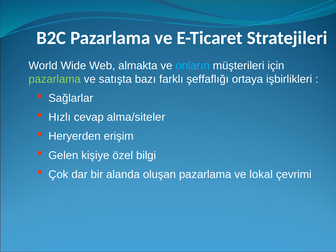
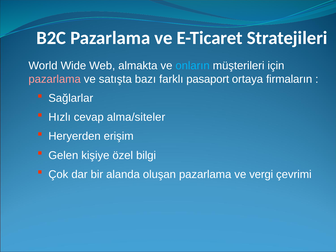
pazarlama colour: light green -> pink (55, 79)
şeffaflığı: şeffaflığı -> pasaport (208, 79)
işbirlikleri: işbirlikleri -> firmaların (289, 79)
lokal: lokal -> vergi (261, 174)
